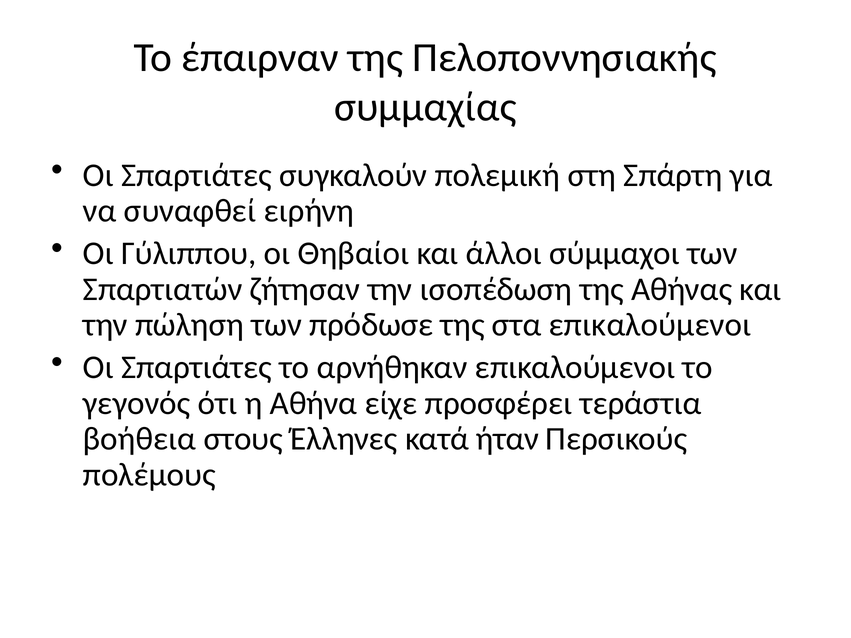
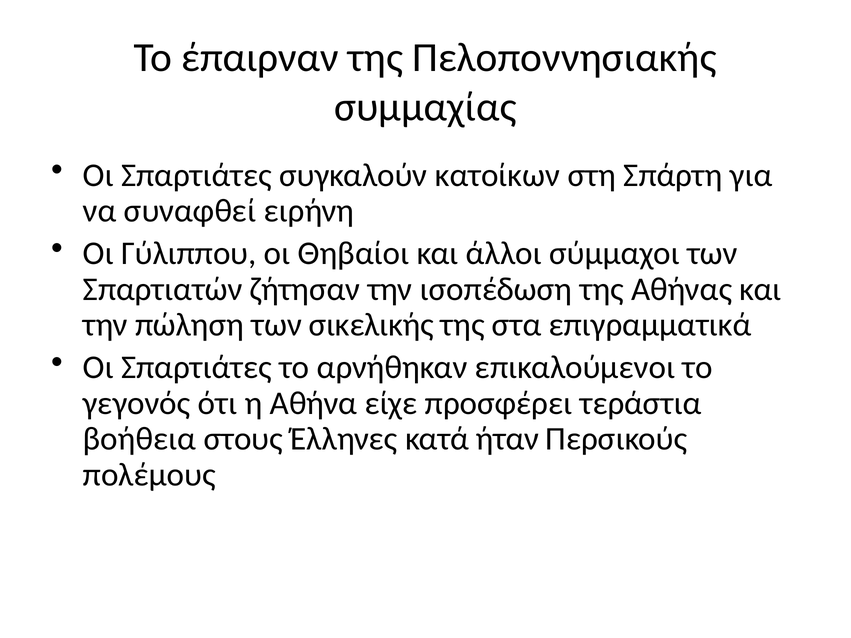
πολεμική: πολεμική -> κατοίκων (497, 175)
πρόδωσε: πρόδωσε -> σικελικής (371, 325)
στα επικαλούμενοι: επικαλούμενοι -> επιγραμματικά (650, 325)
